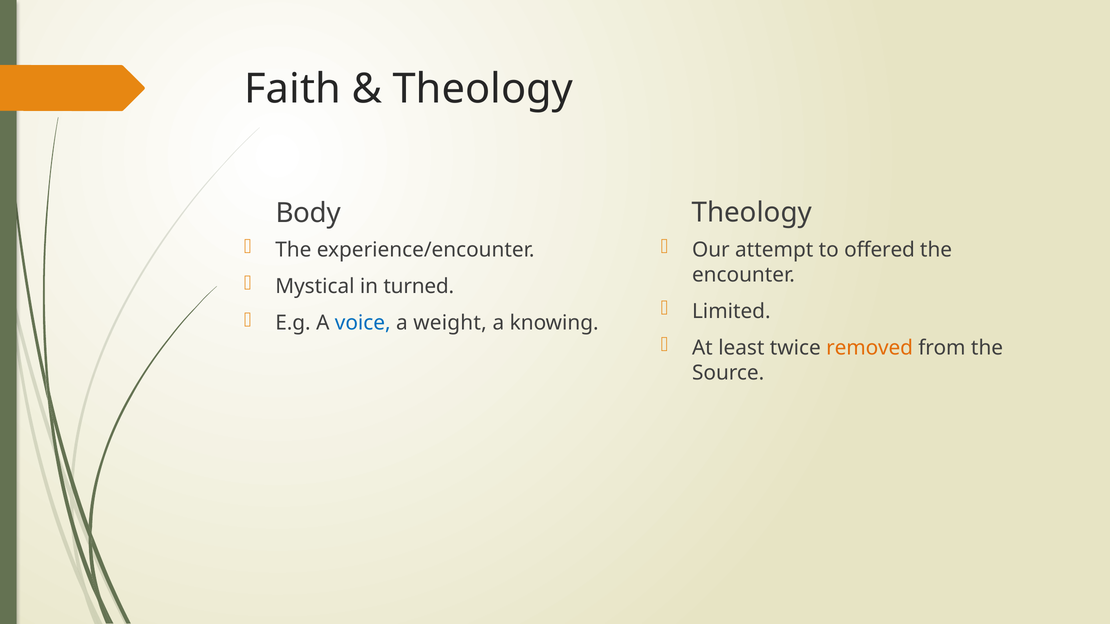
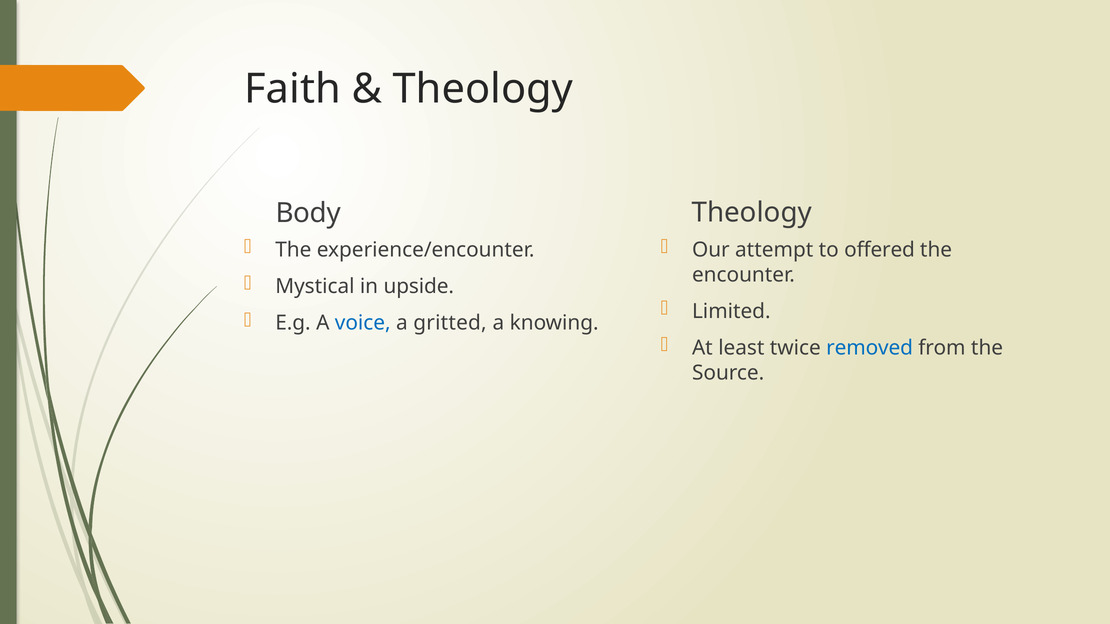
turned: turned -> upside (419, 287)
weight: weight -> gritted (450, 323)
removed colour: orange -> blue (870, 348)
